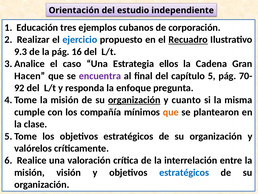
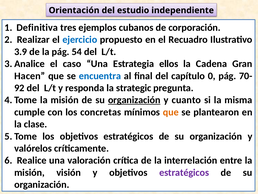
Educación: Educación -> Definitiva (37, 28)
Recuadro underline: present -> none (188, 40)
9.3: 9.3 -> 3.9 (21, 52)
16: 16 -> 54 (77, 52)
encuentra colour: purple -> blue (100, 76)
5: 5 -> 0 (212, 76)
enfoque: enfoque -> strategic (134, 88)
compañía: compañía -> concretas (101, 112)
estratégicos colour: blue -> purple (184, 172)
